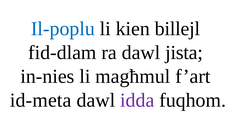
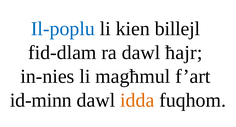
jista: jista -> ħajr (184, 53)
id-meta: id-meta -> id-minn (41, 100)
idda colour: purple -> orange (137, 100)
